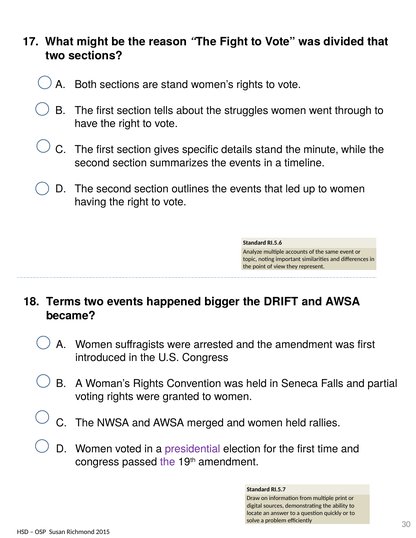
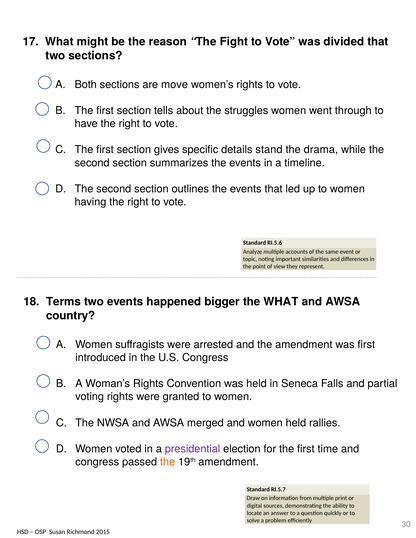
are stand: stand -> move (175, 85)
minute: minute -> drama (321, 150)
the DRIFT: DRIFT -> WHAT (281, 302)
became: became -> country (71, 316)
the colour: purple -> orange (168, 462)
